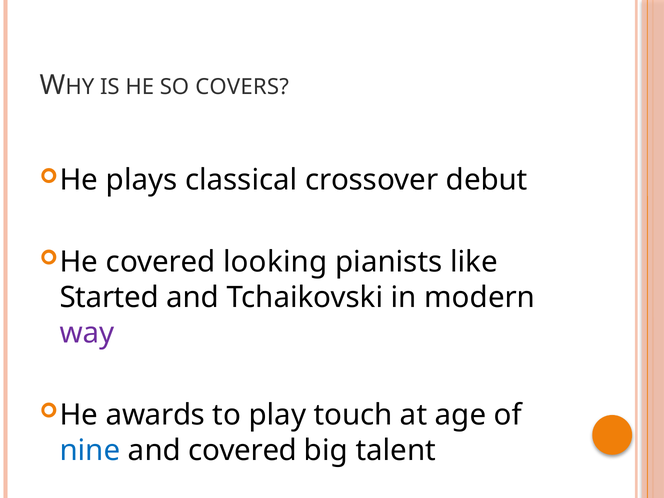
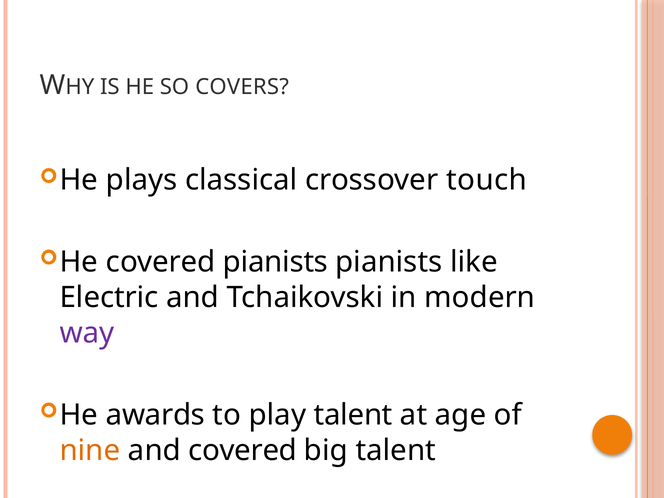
debut: debut -> touch (487, 180)
covered looking: looking -> pianists (276, 262)
Started: Started -> Electric (109, 298)
play touch: touch -> talent (353, 415)
nine colour: blue -> orange (90, 450)
